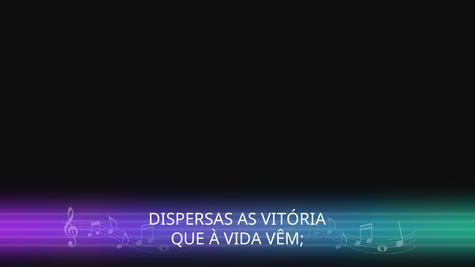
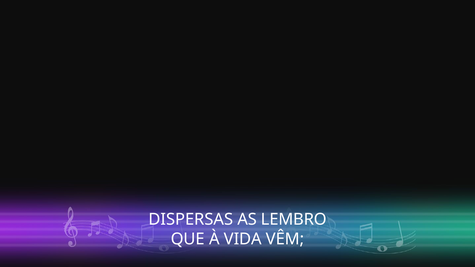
VITÓRIA: VITÓRIA -> LEMBRO (294, 220)
